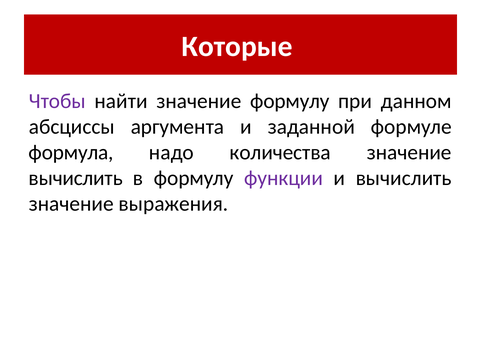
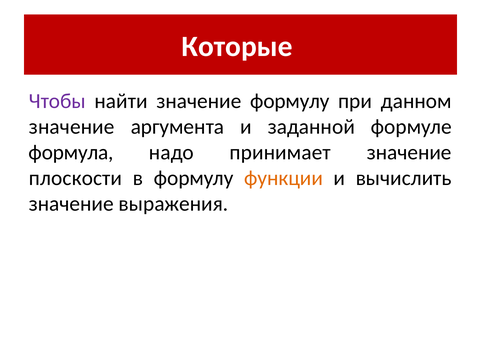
абсциссы: абсциссы -> значение (72, 127)
количества: количества -> принимает (280, 152)
вычислить: вычислить -> плоскости (76, 178)
функции colour: purple -> orange (284, 178)
